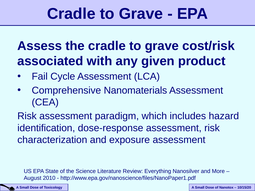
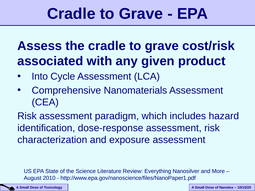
Fail: Fail -> Into (40, 77)
